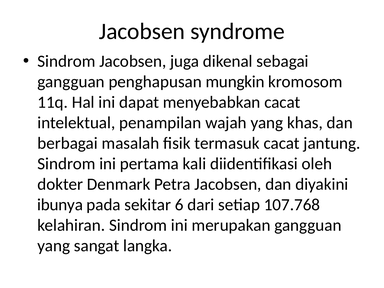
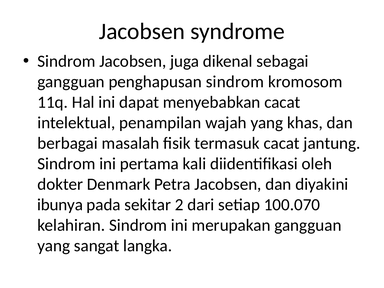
penghapusan mungkin: mungkin -> sindrom (235, 82)
6: 6 -> 2 (179, 205)
107.768: 107.768 -> 100.070 (292, 205)
